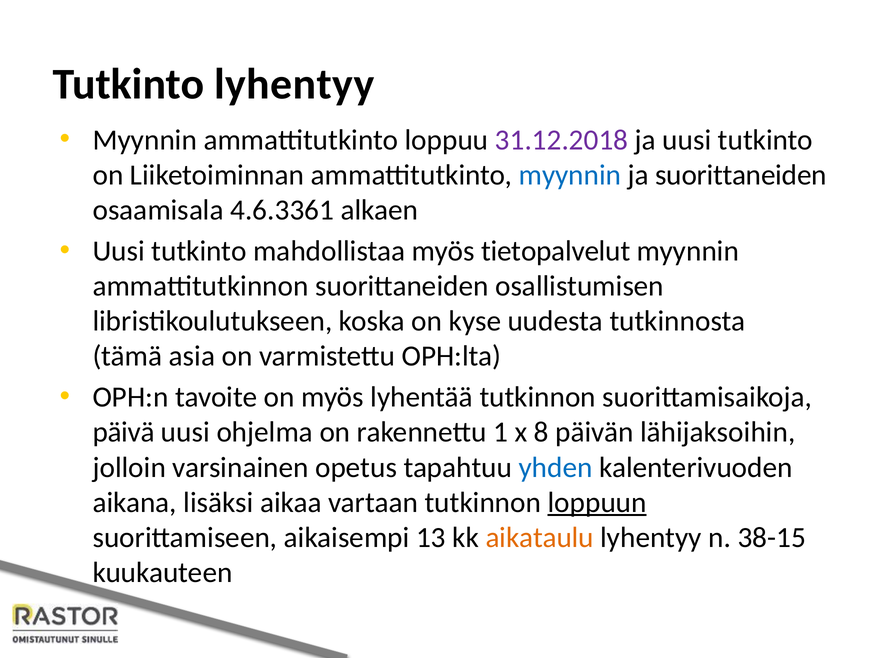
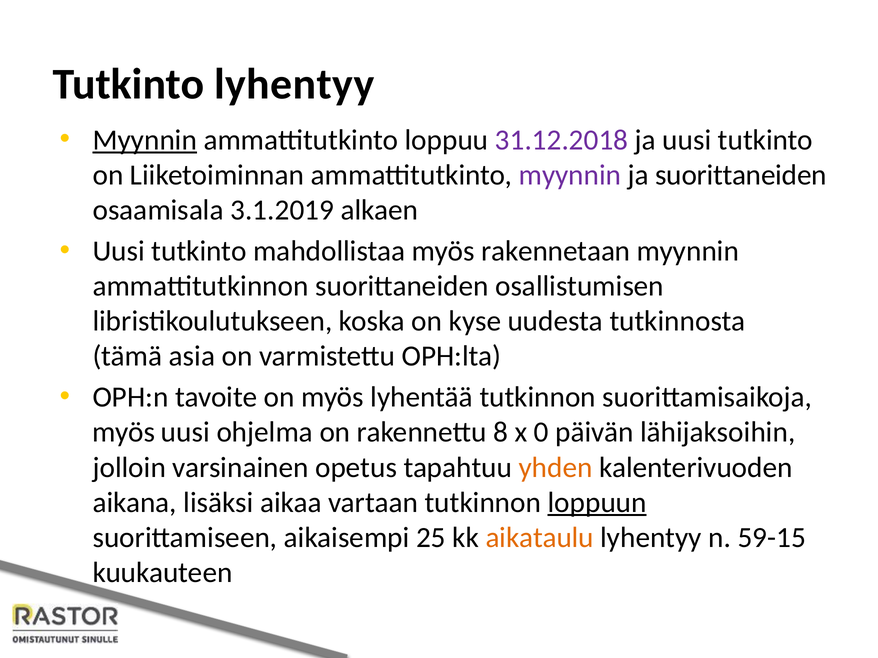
Myynnin underline: none -> present (145, 140)
myynnin colour: blue -> purple (570, 175)
4.6.3361: 4.6.3361 -> 3.1.2019 (282, 210)
tietopalvelut: tietopalvelut -> rakennetaan (556, 251)
päivä: päivä -> myös (124, 433)
1: 1 -> 8 (501, 433)
8: 8 -> 0 (541, 433)
yhden colour: blue -> orange (556, 468)
13: 13 -> 25 (431, 538)
38-15: 38-15 -> 59-15 (772, 538)
